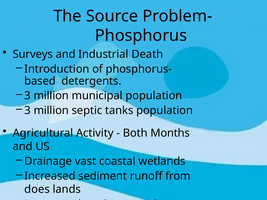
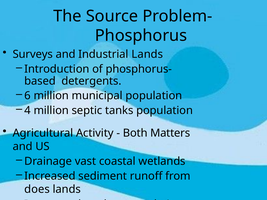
Industrial Death: Death -> Lands (147, 54)
3: 3 -> 6 (28, 96)
3: 3 -> 4 (28, 111)
Months: Months -> Matters (170, 133)
